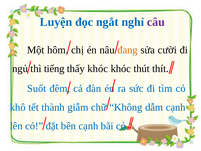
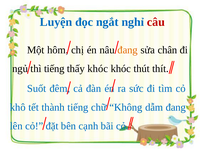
câu colour: purple -> red (156, 22)
cười: cười -> chân (167, 50)
thành giẫm: giẫm -> tiếng (78, 107)
dẫm cạnh: cạnh -> đang (176, 107)
